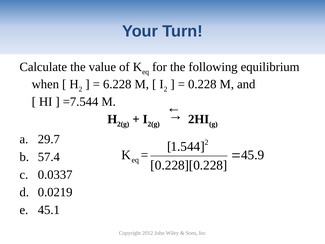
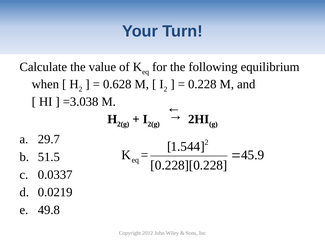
6.228: 6.228 -> 0.628 (117, 84)
=7.544: =7.544 -> =3.038 (81, 101)
57.4: 57.4 -> 51.5 (49, 157)
45.1: 45.1 -> 49.8 (49, 210)
